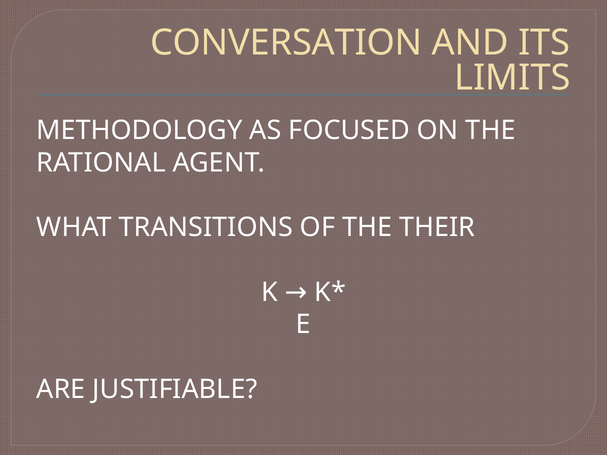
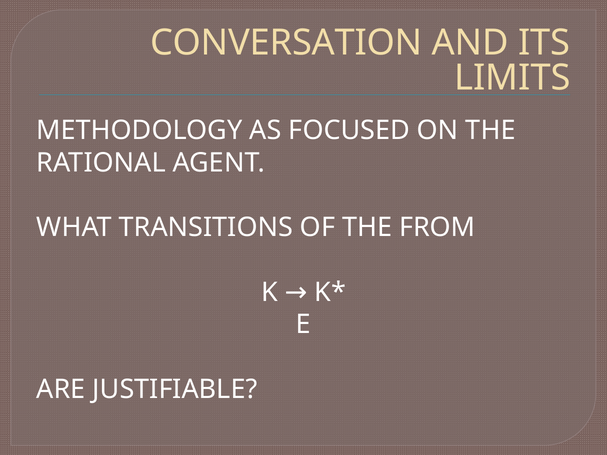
THEIR: THEIR -> FROM (437, 228)
